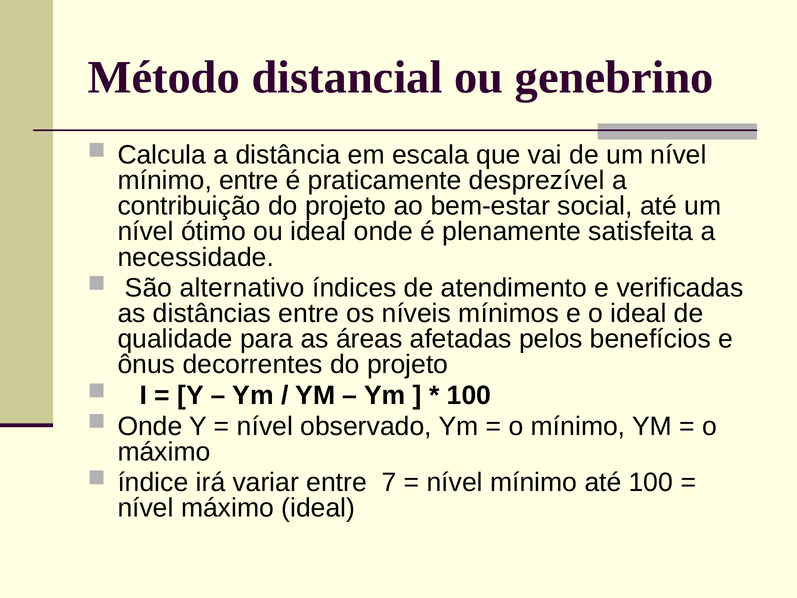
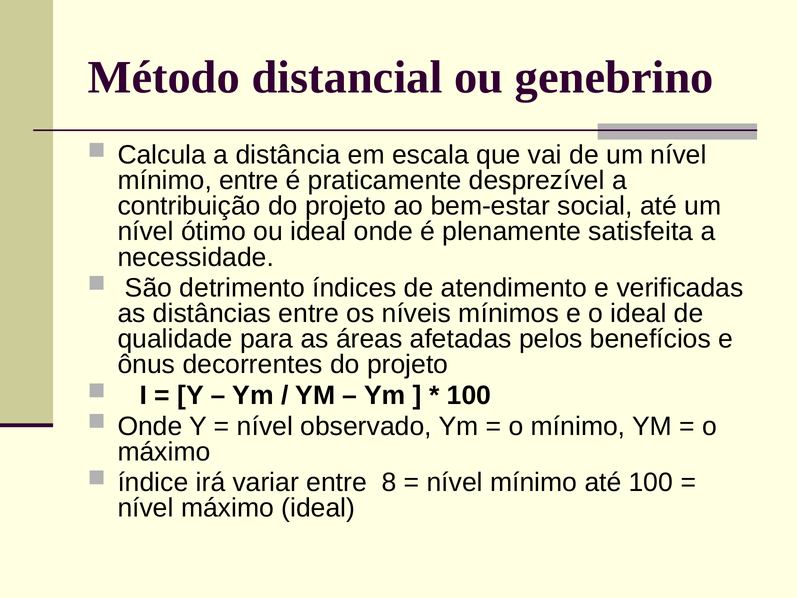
alternativo: alternativo -> detrimento (242, 288)
7: 7 -> 8 (389, 482)
